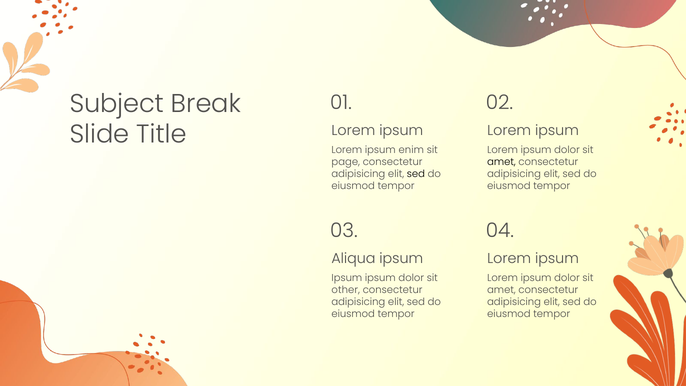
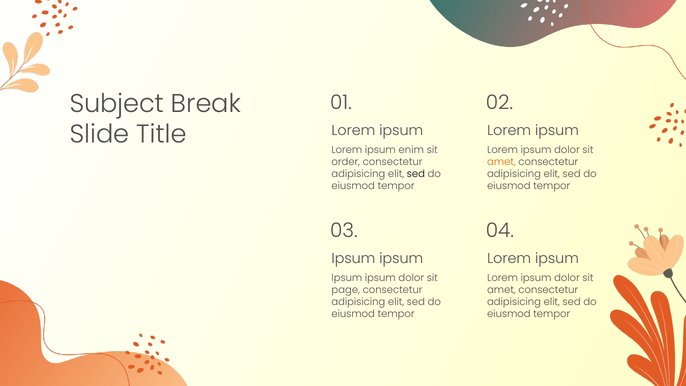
page: page -> order (346, 162)
amet colour: black -> orange (501, 162)
Aliqua: Aliqua -> Ipsum (353, 258)
other: other -> page (346, 290)
